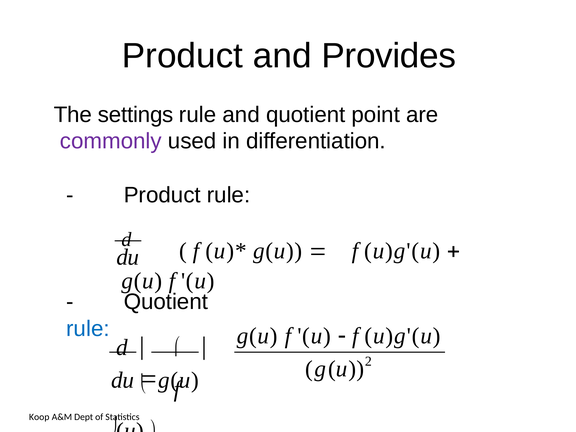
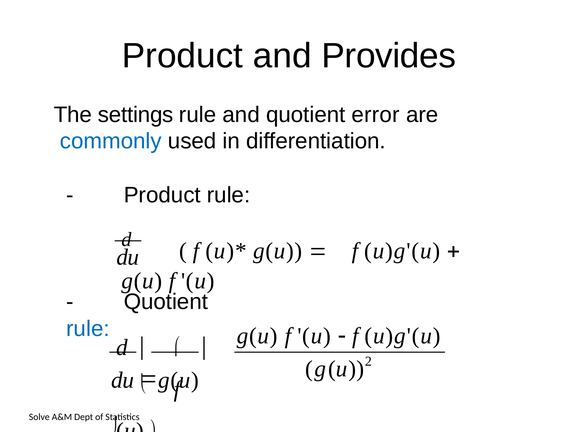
point: point -> error (376, 115)
commonly colour: purple -> blue (111, 141)
Koop: Koop -> Solve (39, 417)
